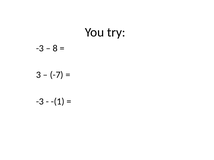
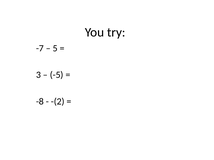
-3: -3 -> -7 (40, 48)
8: 8 -> 5 (55, 48)
-7: -7 -> -5 (57, 75)
-3: -3 -> -8 (40, 102)
-(1: -(1 -> -(2 (58, 102)
